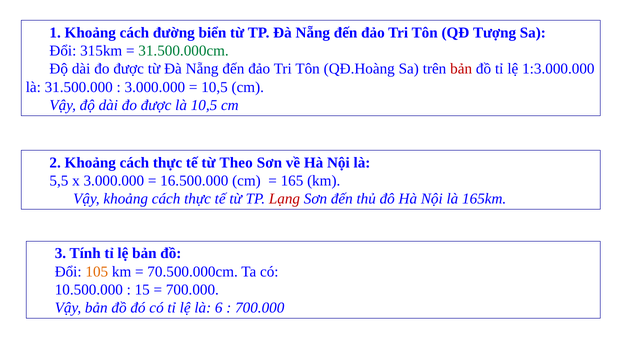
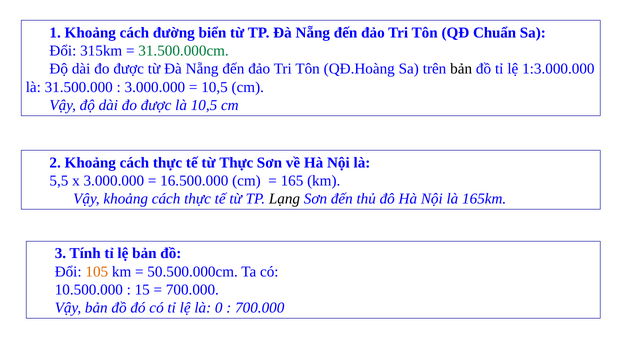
Tượng: Tượng -> Chuẩn (495, 33)
bản colour: red -> black (461, 69)
từ Theo: Theo -> Thực (236, 163)
Lạng colour: red -> black (284, 199)
70.500.000cm: 70.500.000cm -> 50.500.000cm (193, 272)
6: 6 -> 0 (219, 308)
